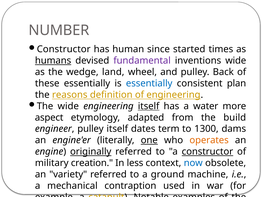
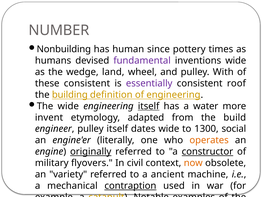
Constructor: Constructor -> Nonbuilding (64, 49)
started: started -> pottery (189, 49)
humans underline: present -> none (53, 60)
Back: Back -> With (223, 72)
these essentially: essentially -> consistent (87, 83)
essentially colour: blue -> purple (149, 83)
plan: plan -> roof (236, 83)
reasons: reasons -> building (70, 94)
aspect: aspect -> invent (49, 117)
dates term: term -> wide (169, 129)
dams: dams -> social (234, 129)
one underline: present -> none (149, 140)
creation: creation -> flyovers (92, 163)
less: less -> civil (135, 163)
now colour: blue -> orange (193, 163)
ground: ground -> ancient (168, 174)
contraption underline: none -> present (130, 185)
